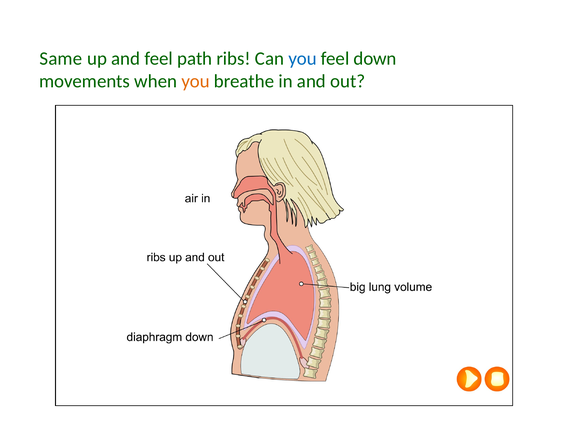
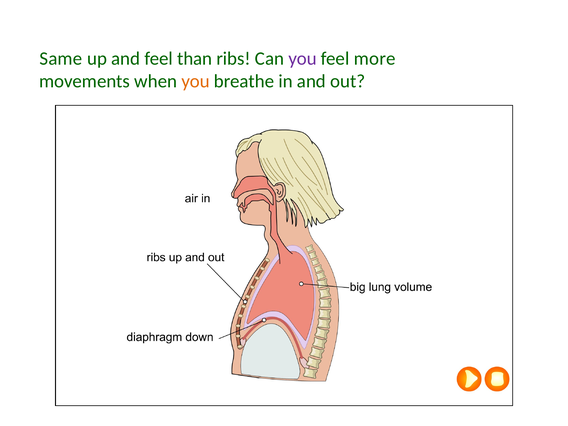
path: path -> than (195, 58)
you colour: blue -> purple (303, 58)
down: down -> more (375, 58)
